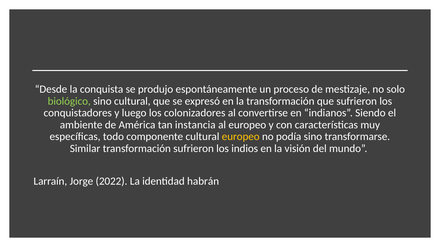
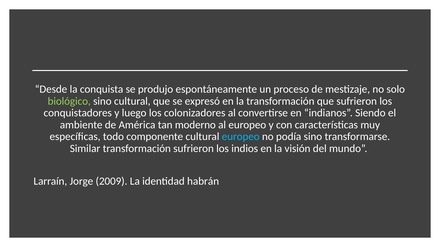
instancia: instancia -> moderno (195, 125)
europeo colour: yellow -> light blue (241, 137)
2022: 2022 -> 2009 (112, 182)
